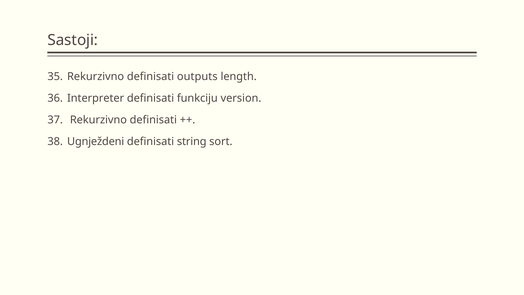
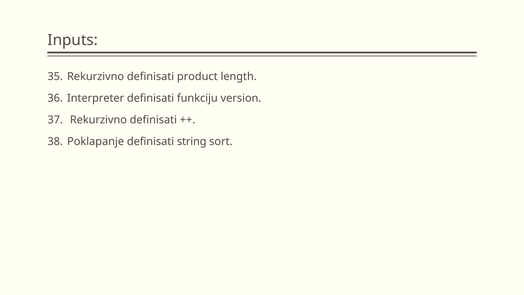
Sastoji: Sastoji -> Inputs (73, 40)
outputs: outputs -> product (197, 77)
Ugnježdeni: Ugnježdeni -> Poklapanje (96, 141)
